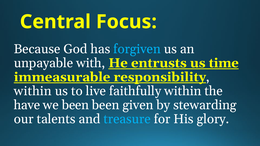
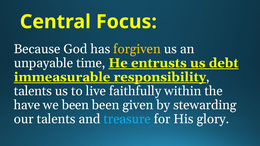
forgiven colour: light blue -> yellow (137, 49)
with: with -> time (91, 63)
time: time -> debt (224, 63)
within: within -> talents (33, 91)
